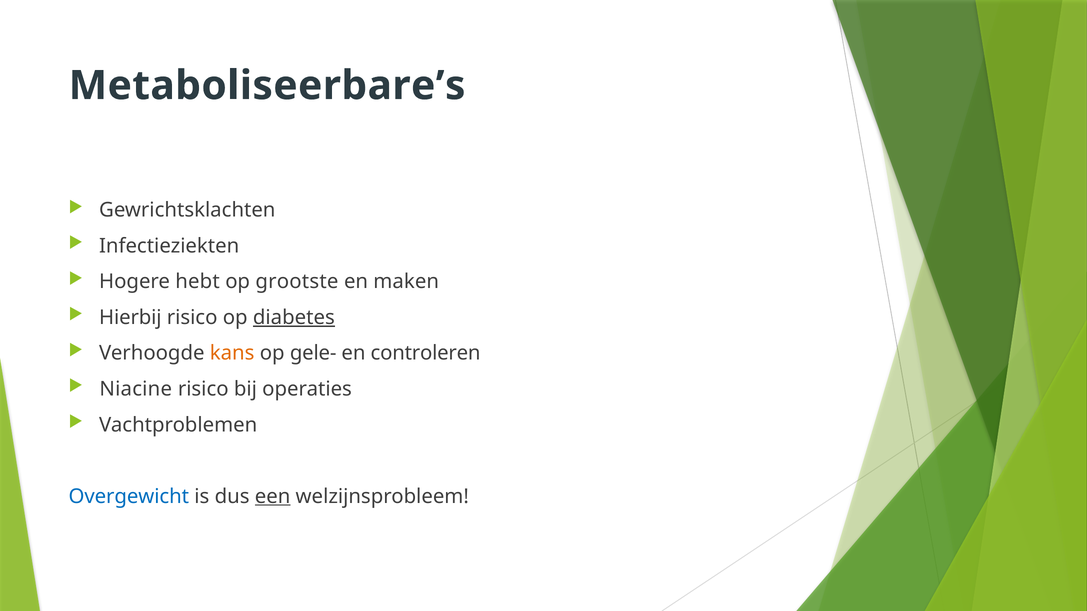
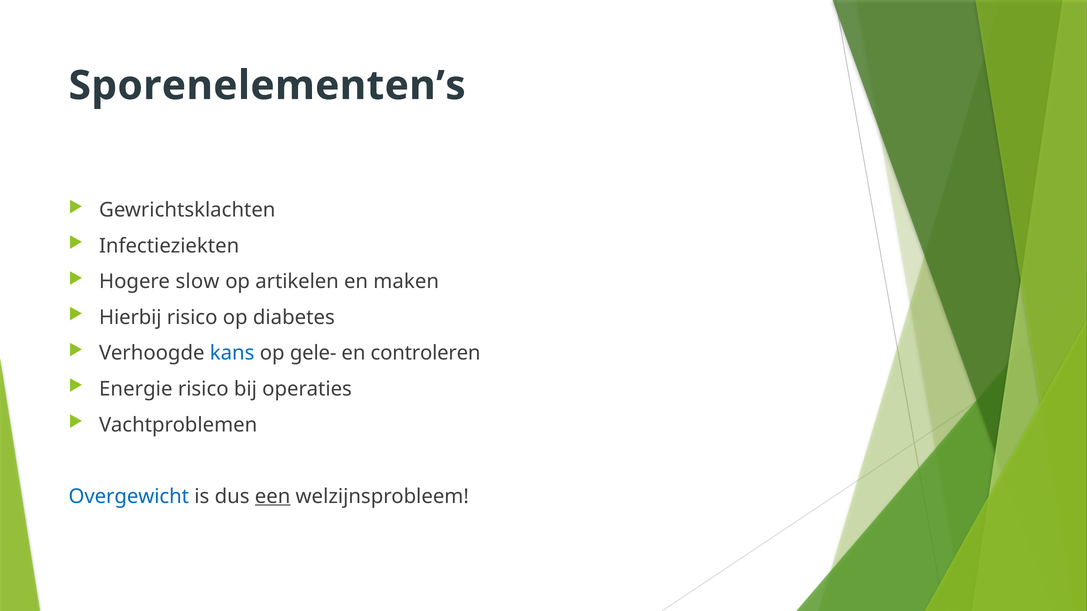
Metaboliseerbare’s: Metaboliseerbare’s -> Sporenelementen’s (267, 86)
hebt: hebt -> slow (198, 282)
grootste: grootste -> artikelen (297, 282)
diabetes underline: present -> none (294, 318)
kans colour: orange -> blue (232, 354)
Niacine: Niacine -> Energie (136, 389)
